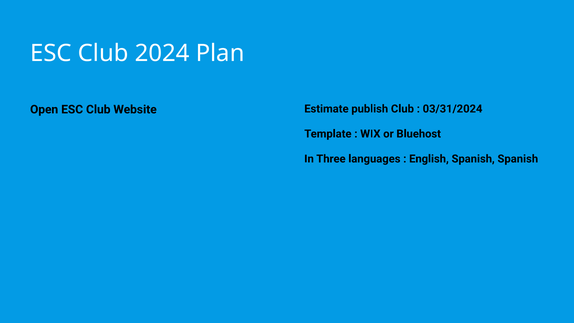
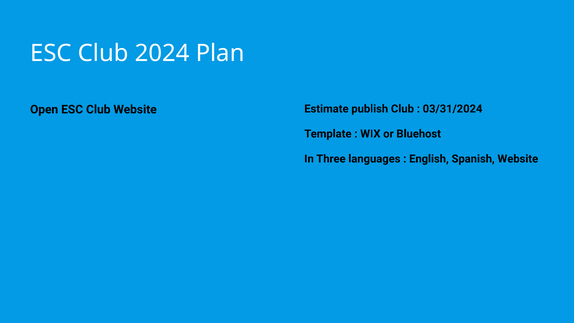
Spanish Spanish: Spanish -> Website (518, 159)
